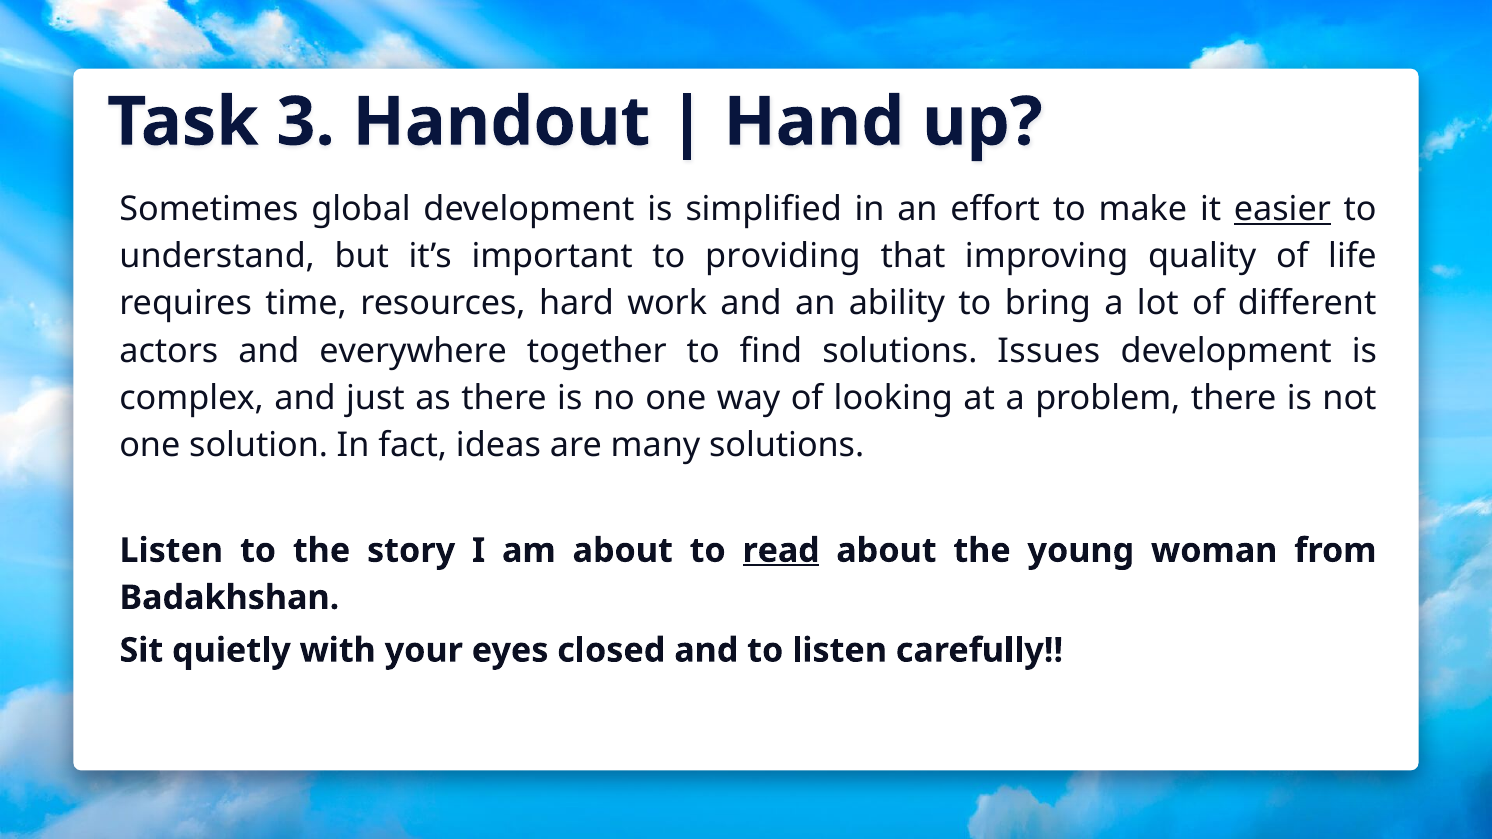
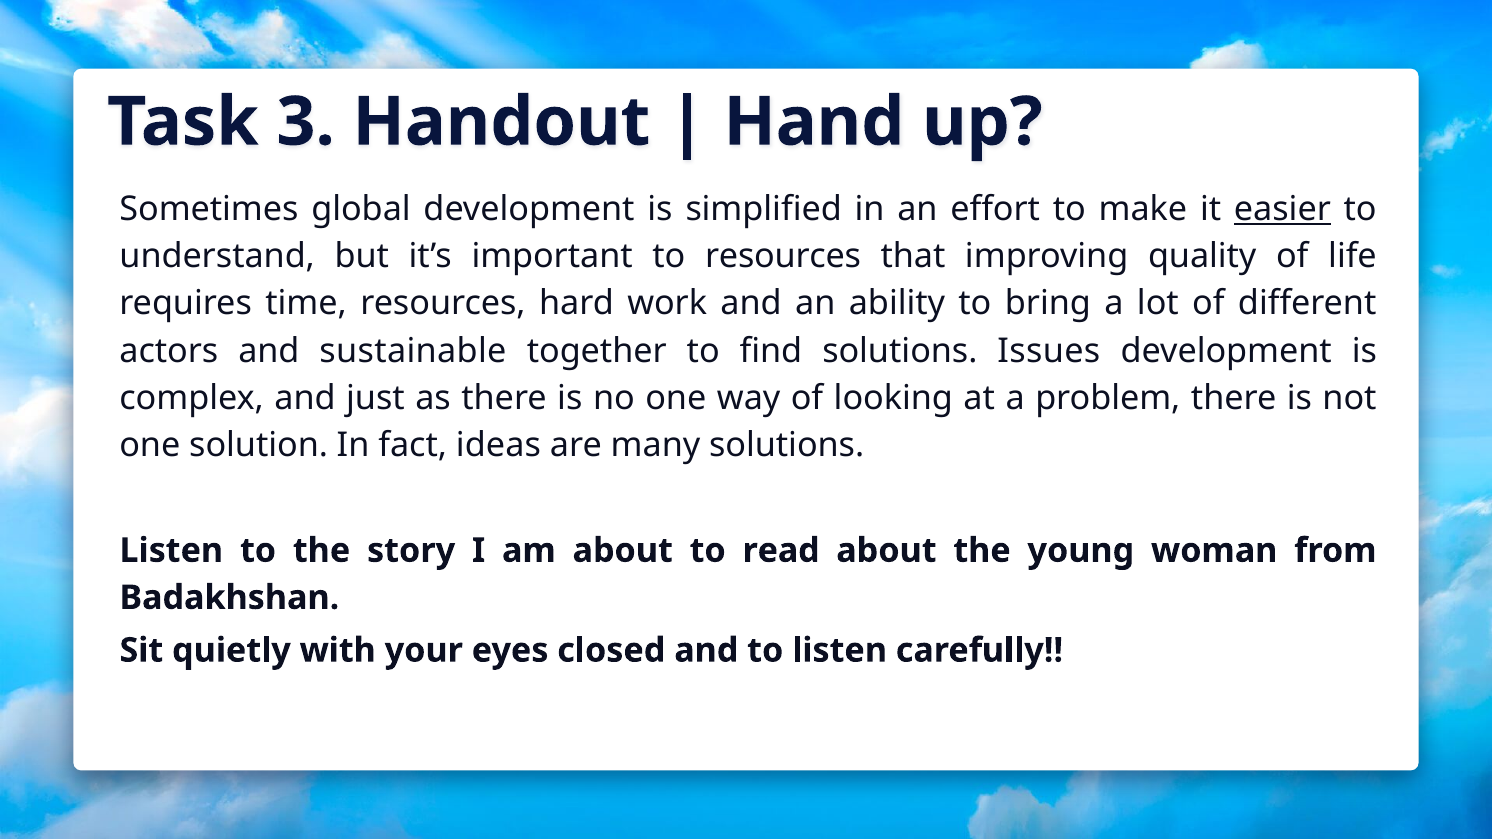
to providing: providing -> resources (783, 257)
everywhere: everywhere -> sustainable (413, 351)
read underline: present -> none (781, 551)
